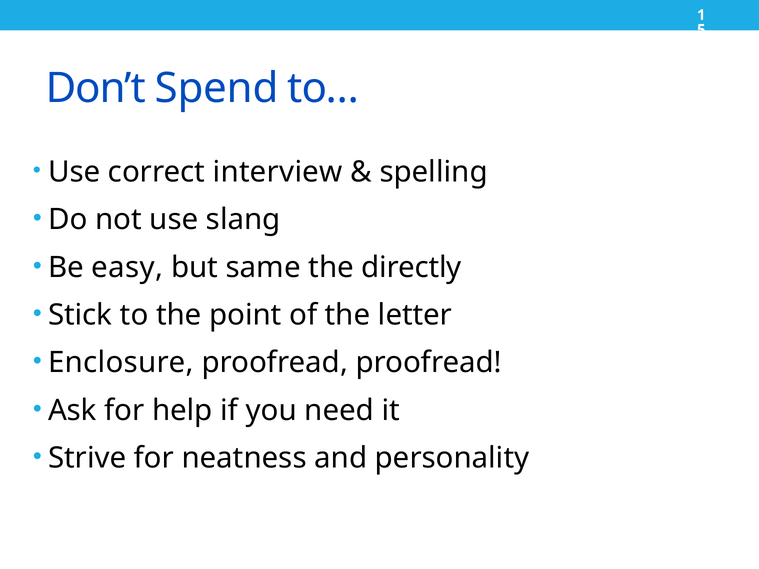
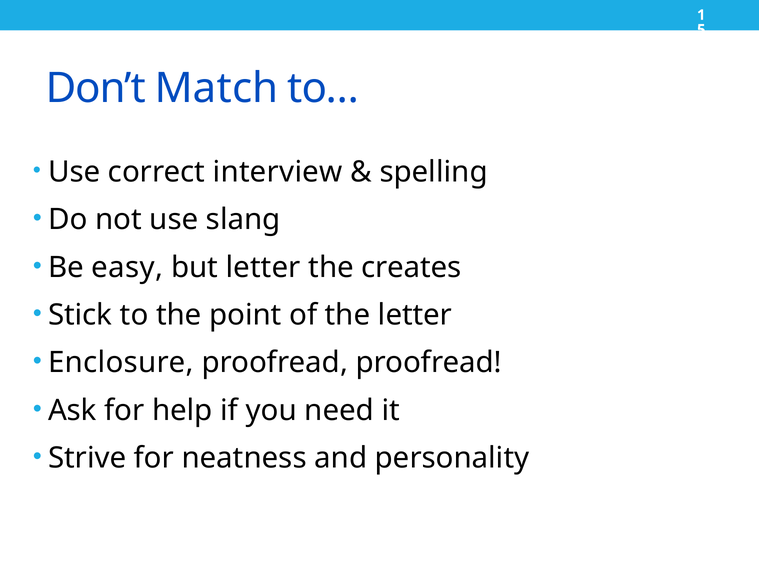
Spend: Spend -> Match (217, 88)
but same: same -> letter (263, 267)
directly: directly -> creates (411, 267)
